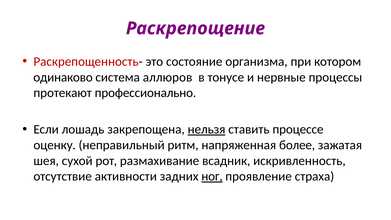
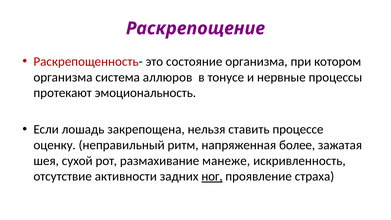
одинаково: одинаково -> организма (63, 77)
профессионально: профессионально -> эмоциональность (145, 93)
нельзя underline: present -> none (207, 129)
всадник: всадник -> манеже (226, 161)
